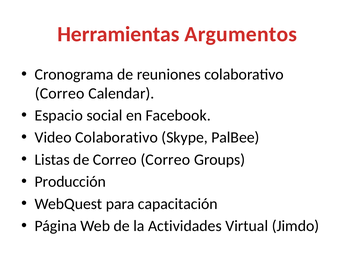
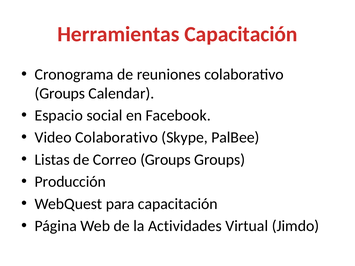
Herramientas Argumentos: Argumentos -> Capacitación (241, 34)
Correo: Correo -> Groups (60, 93)
Correo Correo: Correo -> Groups (165, 160)
